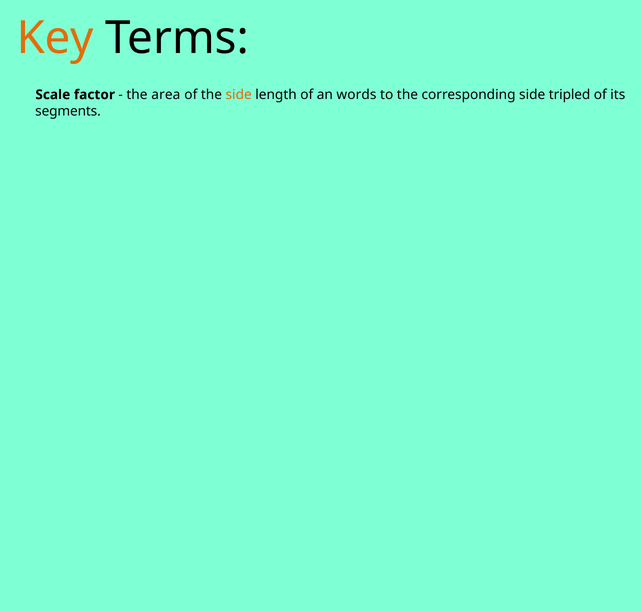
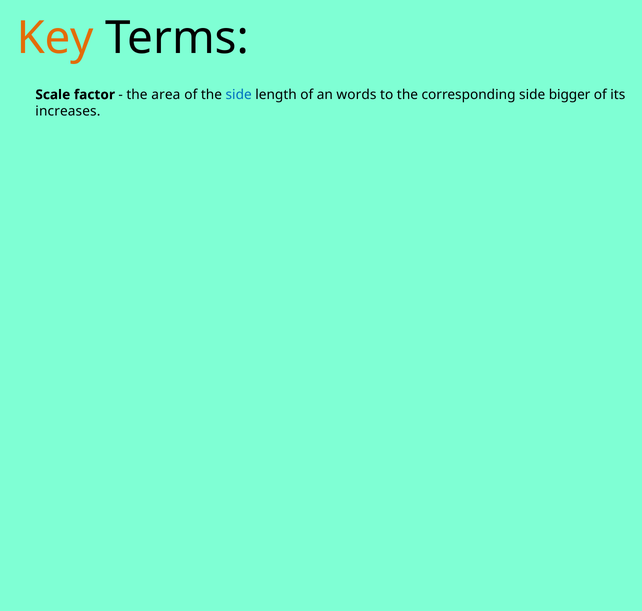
side colour: orange -> blue (239, 95)
tripled: tripled -> bigger (570, 95)
segments: segments -> increases (68, 111)
